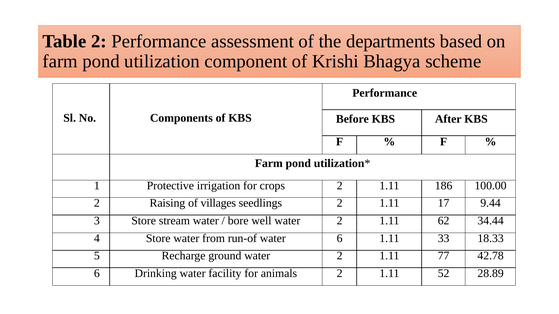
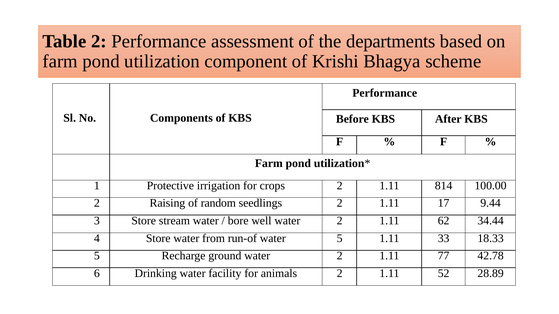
186: 186 -> 814 (444, 186)
villages: villages -> random (218, 203)
water 6: 6 -> 5 (340, 239)
